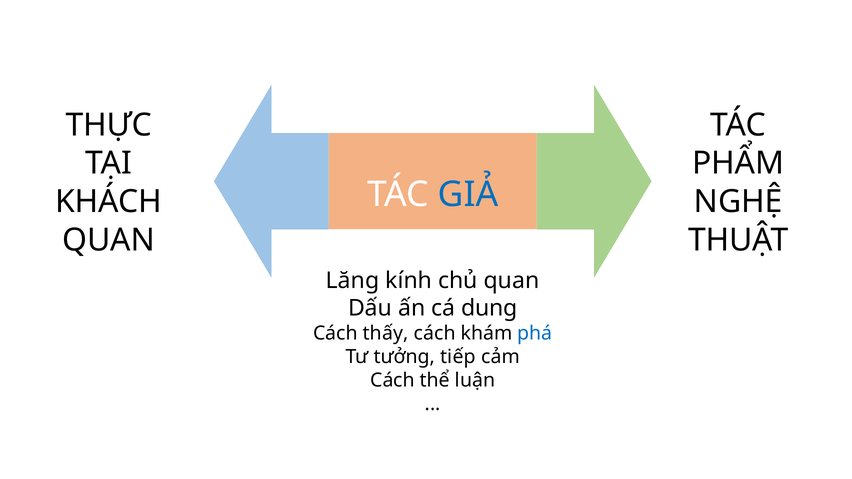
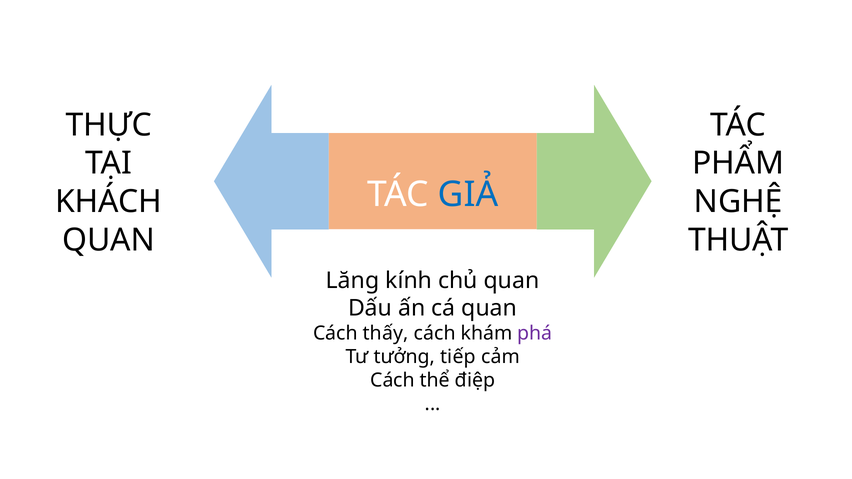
cá dung: dung -> quan (489, 308)
phá colour: blue -> purple (535, 334)
luận: luận -> điệp (475, 380)
